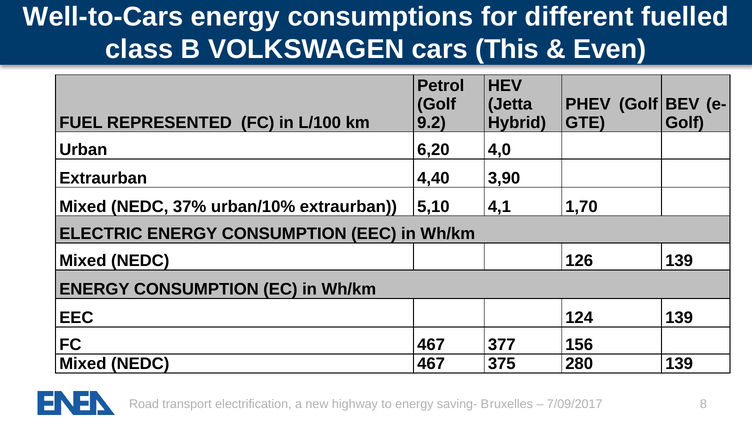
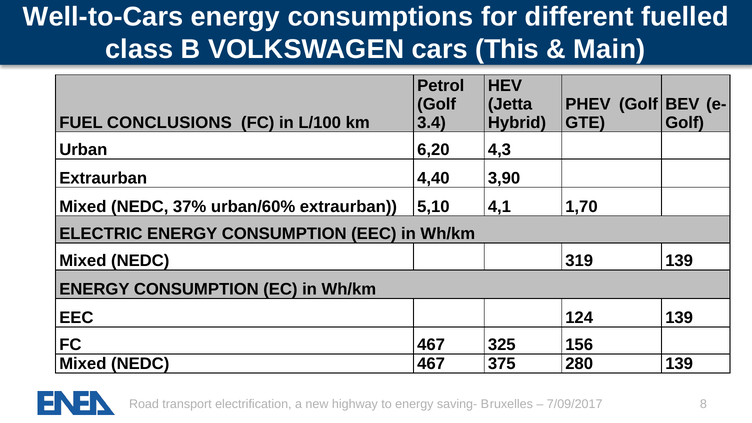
Even: Even -> Main (609, 49)
REPRESENTED: REPRESENTED -> CONCLUSIONS (169, 123)
9.2: 9.2 -> 3.4 (432, 123)
4,0: 4,0 -> 4,3 (499, 150)
urban/10%: urban/10% -> urban/60% (253, 207)
126: 126 -> 319 (579, 261)
377: 377 -> 325 (502, 345)
